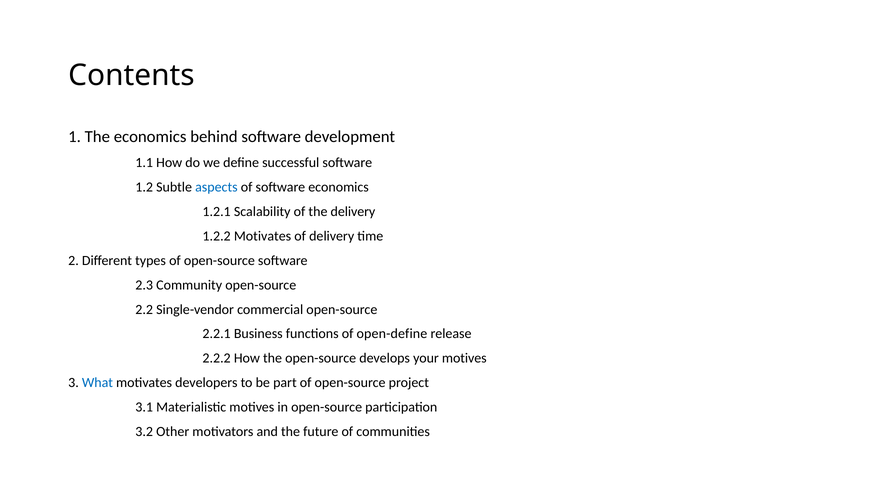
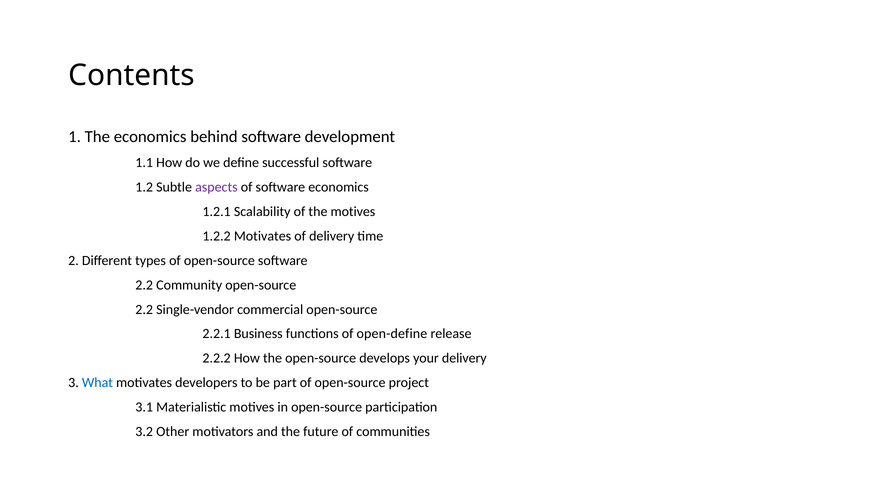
aspects colour: blue -> purple (216, 187)
the delivery: delivery -> motives (353, 211)
2.3: 2.3 -> 2.2 (144, 285)
your motives: motives -> delivery (464, 358)
